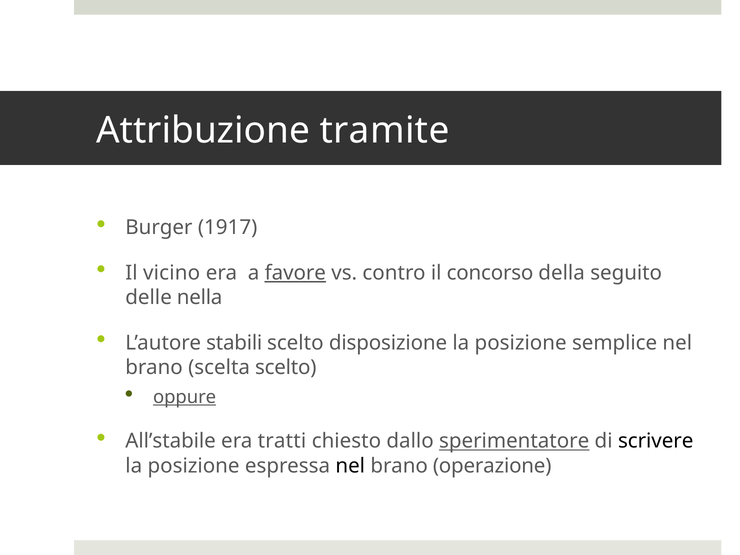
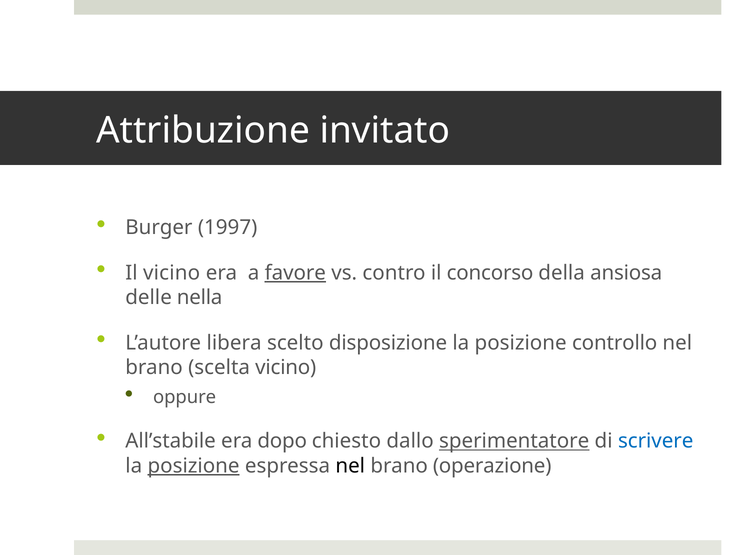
tramite: tramite -> invitato (385, 131)
1917: 1917 -> 1997 (228, 228)
seguito: seguito -> ansiosa (626, 273)
stabili: stabili -> libera (234, 343)
semplice: semplice -> controllo (615, 343)
scelta scelto: scelto -> vicino (286, 368)
oppure underline: present -> none (185, 397)
tratti: tratti -> dopo (282, 441)
scrivere colour: black -> blue (656, 441)
posizione underline: none -> present (194, 466)
